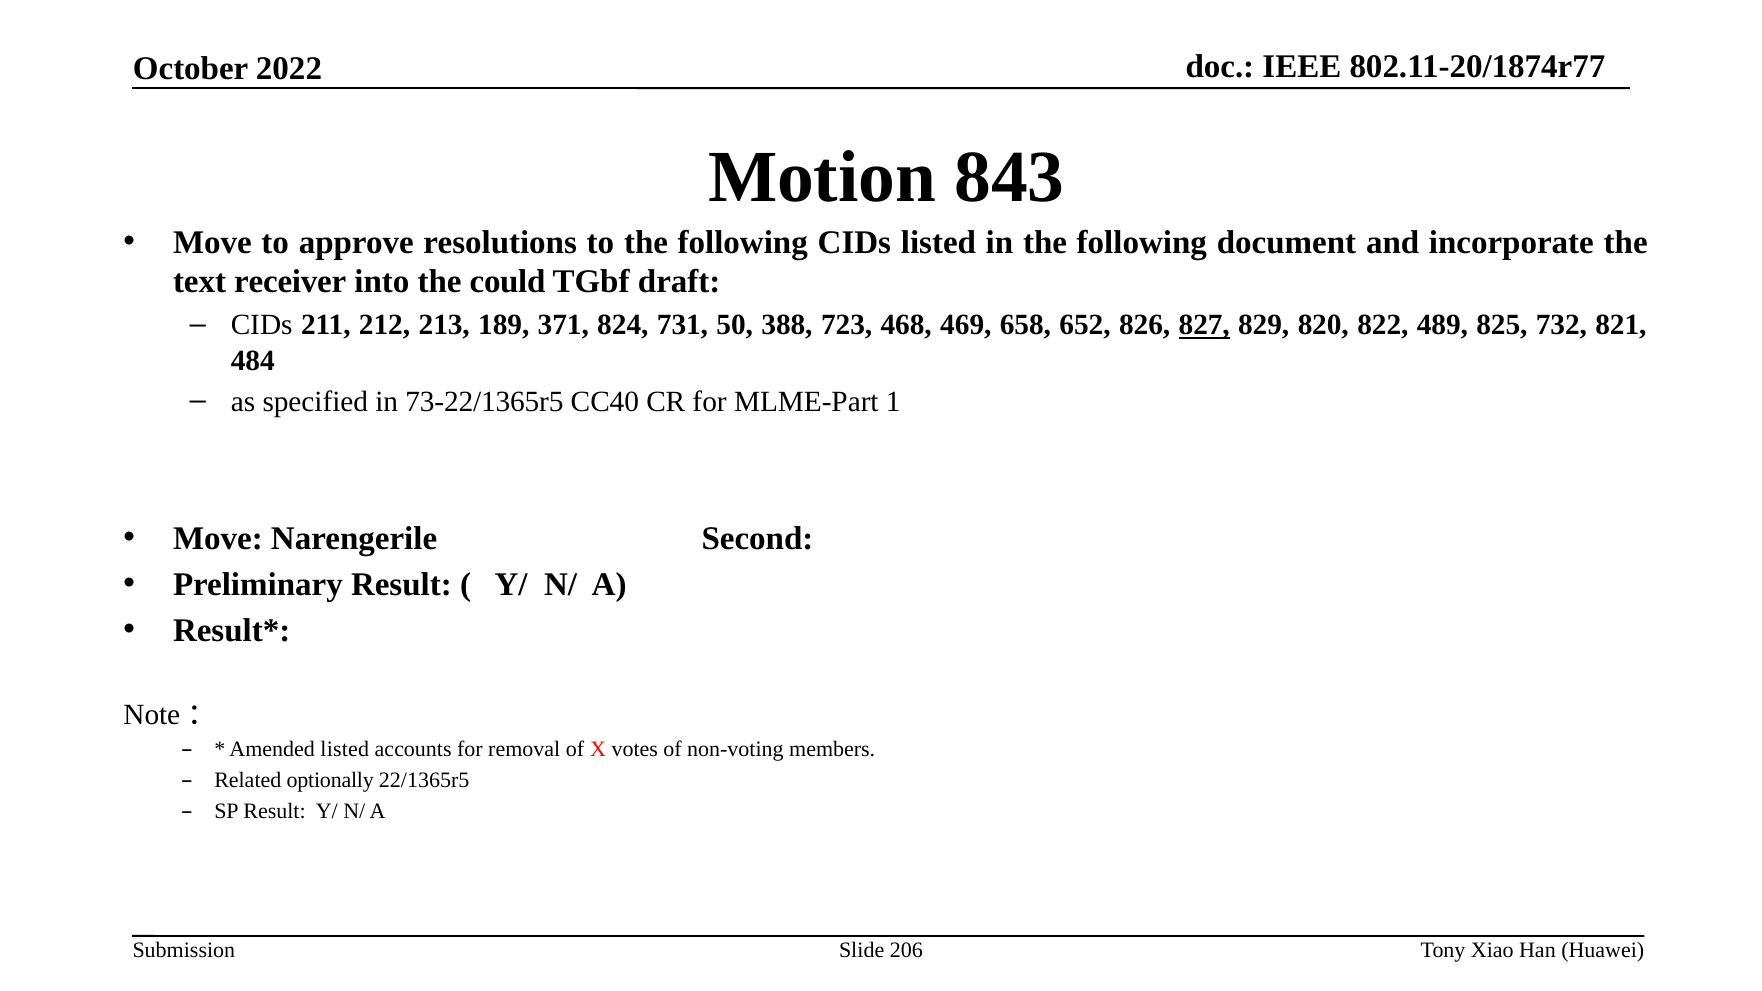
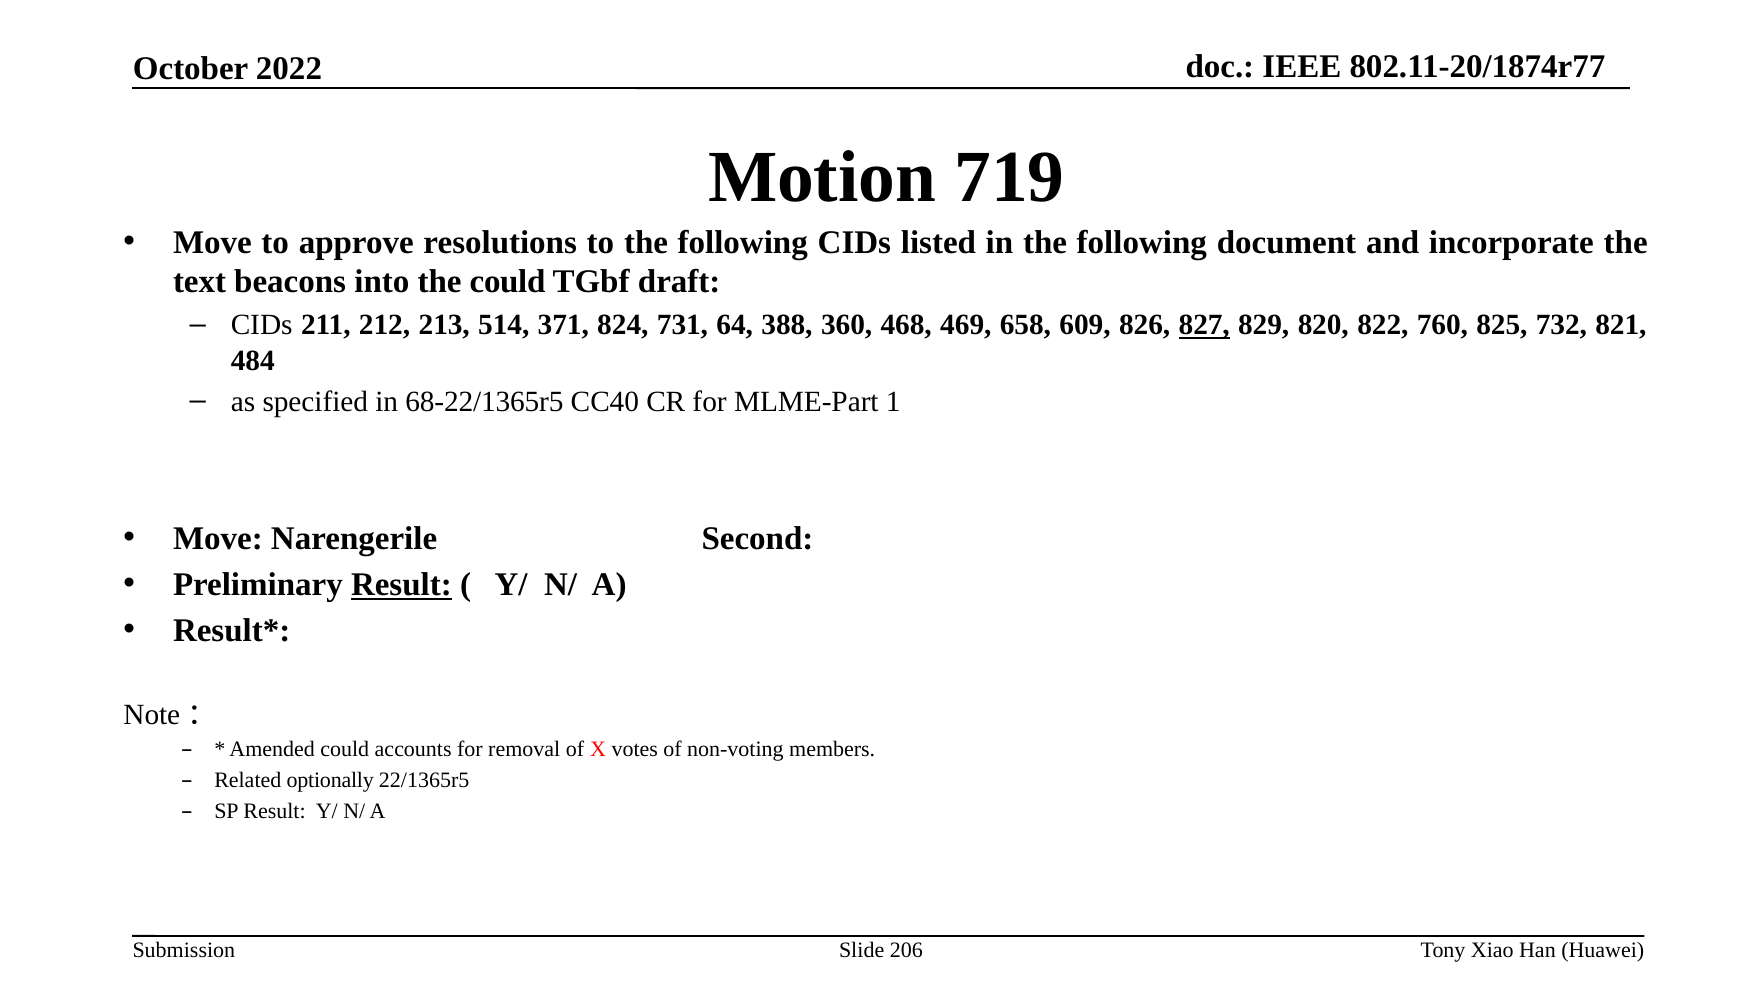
843: 843 -> 719 (1009, 177)
receiver: receiver -> beacons (290, 282)
189: 189 -> 514 (504, 325)
50: 50 -> 64 (735, 325)
723: 723 -> 360 (847, 325)
652: 652 -> 609 (1085, 325)
489: 489 -> 760 (1442, 325)
73-22/1365r5: 73-22/1365r5 -> 68-22/1365r5 (484, 401)
Result underline: none -> present (401, 585)
Amended listed: listed -> could (345, 750)
